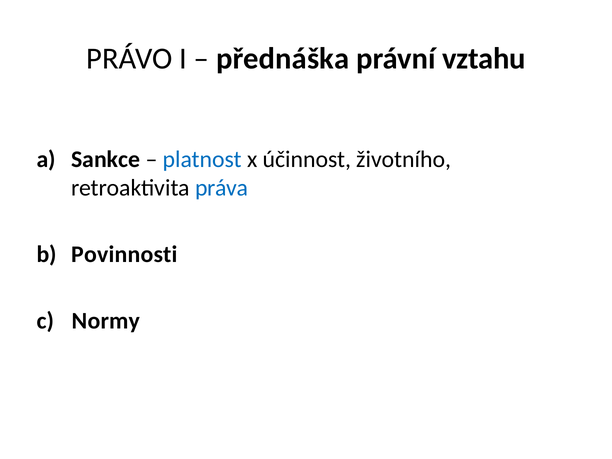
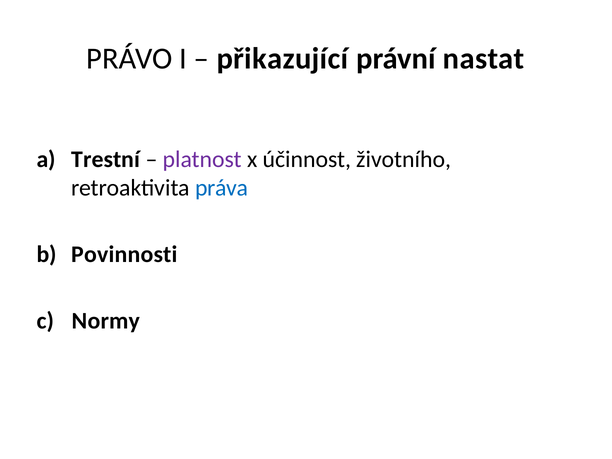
přednáška: přednáška -> přikazující (282, 59)
vztahu: vztahu -> nastat (484, 59)
Sankce: Sankce -> Trestní (106, 159)
platnost colour: blue -> purple (202, 159)
